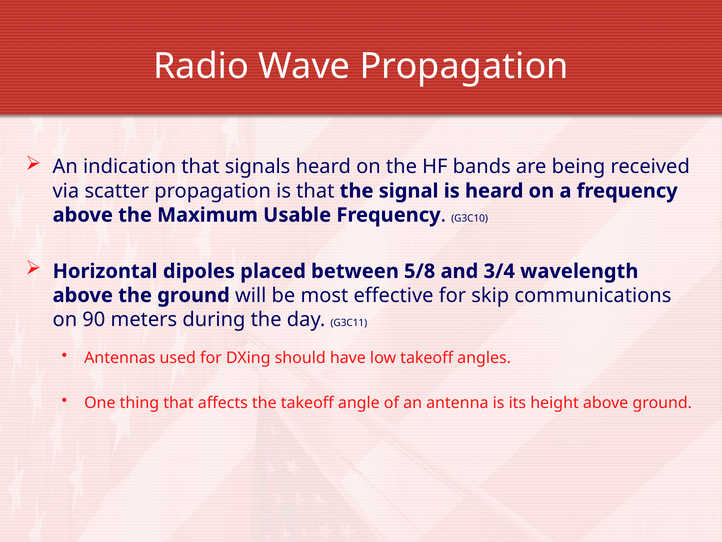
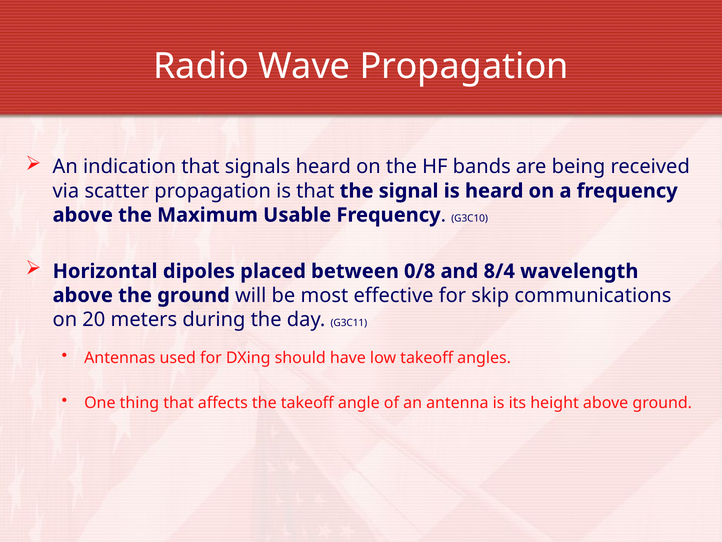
5/8: 5/8 -> 0/8 (420, 271)
3/4: 3/4 -> 8/4 (499, 271)
90: 90 -> 20 (94, 319)
